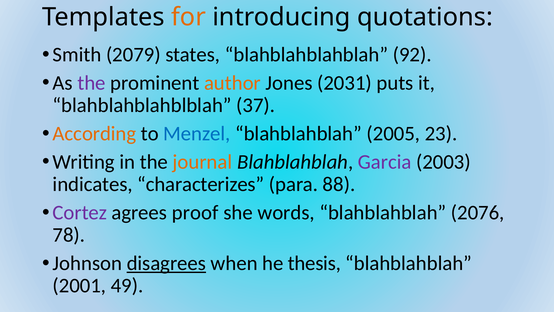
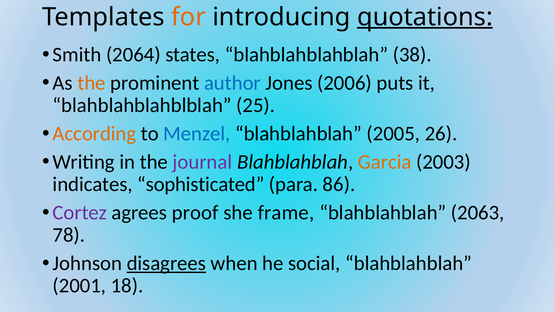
quotations underline: none -> present (425, 17)
2079: 2079 -> 2064 (133, 55)
92: 92 -> 38 (412, 55)
the colour: purple -> orange (91, 83)
author colour: orange -> blue (232, 83)
2031: 2031 -> 2006 (345, 83)
37: 37 -> 25 (256, 105)
23: 23 -> 26 (441, 133)
journal colour: orange -> purple (202, 162)
Garcia colour: purple -> orange (385, 162)
characterizes: characterizes -> sophisticated (201, 184)
88: 88 -> 86 (339, 184)
words: words -> frame (286, 212)
2076: 2076 -> 2063 (478, 212)
thesis: thesis -> social (314, 263)
49: 49 -> 18 (127, 285)
